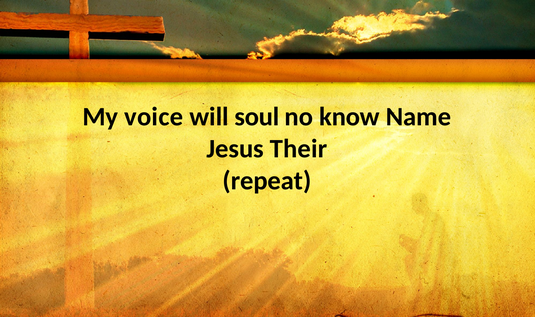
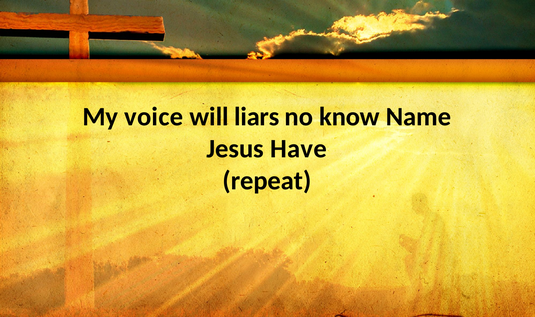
soul: soul -> liars (257, 117)
Their: Their -> Have (299, 149)
